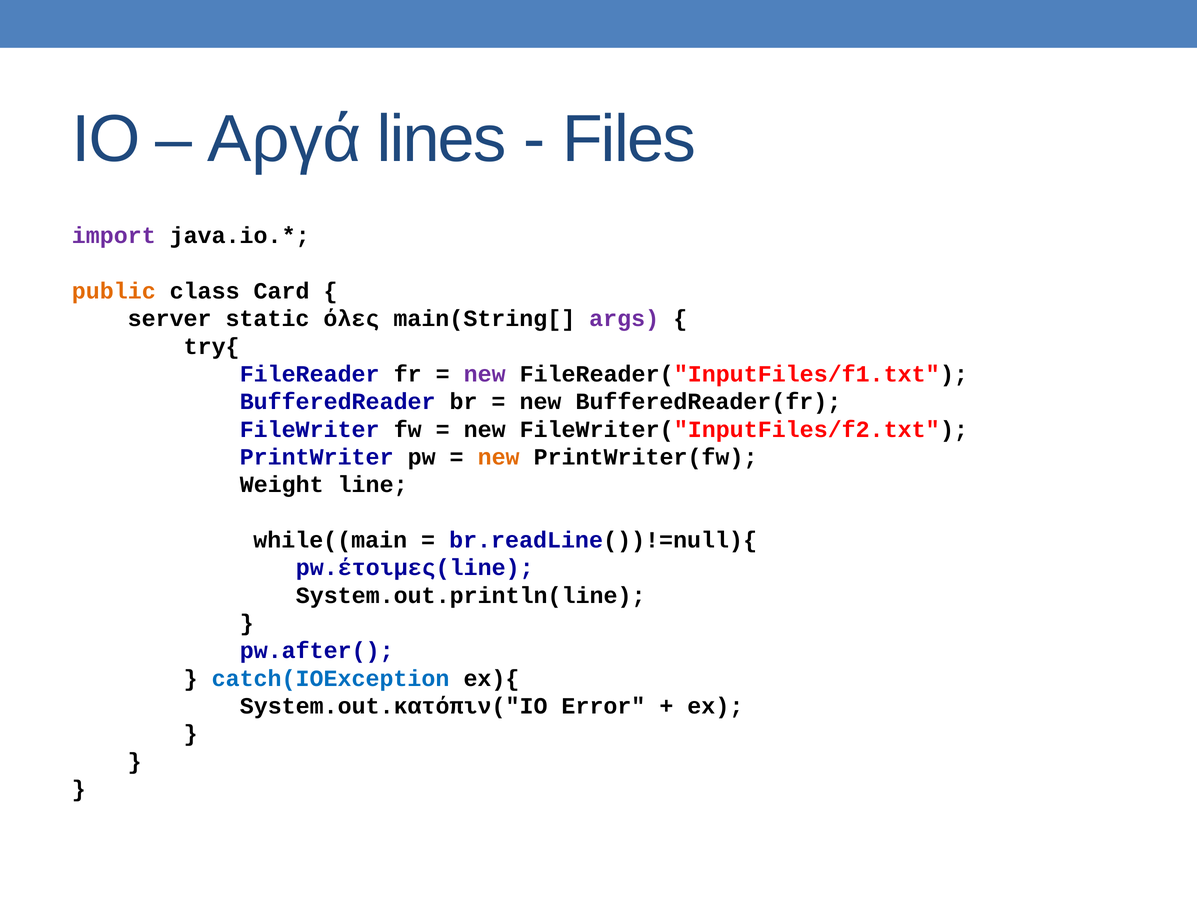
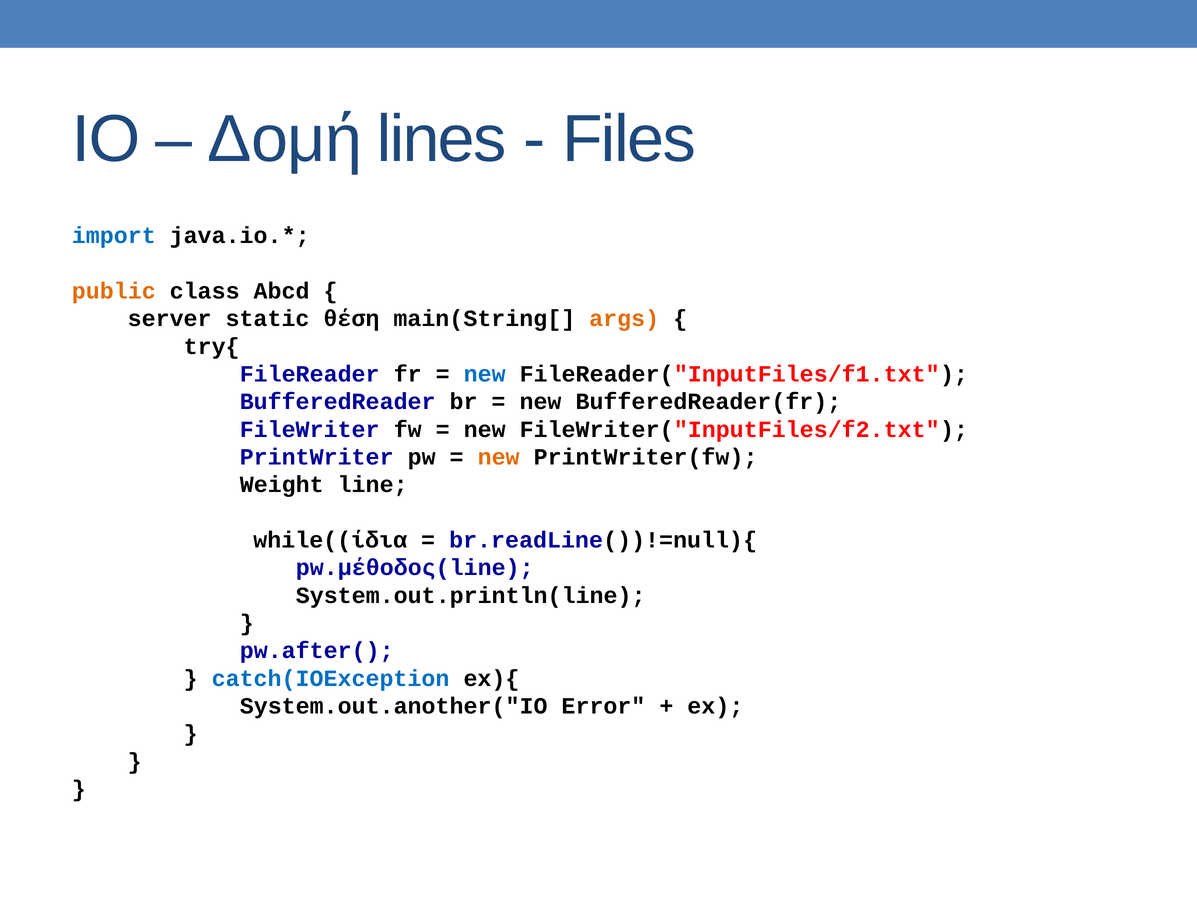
Αργά: Αργά -> Δομή (285, 139)
import colour: purple -> blue (114, 236)
Card: Card -> Abcd (282, 291)
όλες: όλες -> θέση (351, 319)
args colour: purple -> orange (624, 319)
new colour: purple -> blue (485, 374)
while((main: while((main -> while((ίδια (330, 540)
pw.έτοιμες(line: pw.έτοιμες(line -> pw.μέθοδος(line (415, 568)
System.out.κατόπιν("IO: System.out.κατόπιν("IO -> System.out.another("IO (394, 706)
